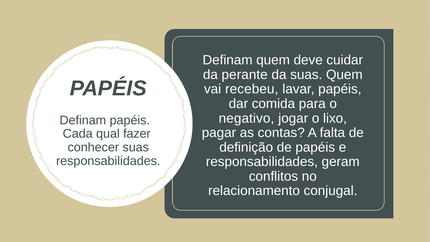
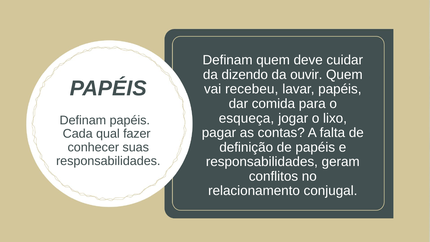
perante: perante -> dizendo (245, 75)
da suas: suas -> ouvir (306, 75)
negativo: negativo -> esqueça (246, 118)
